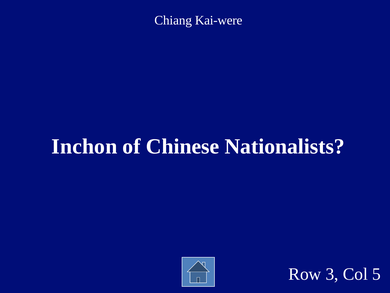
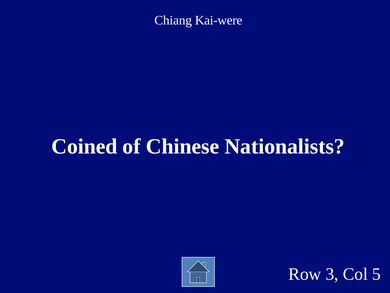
Inchon: Inchon -> Coined (84, 146)
